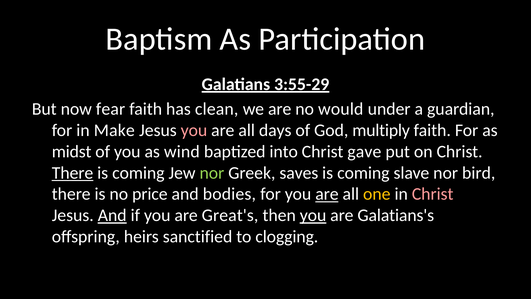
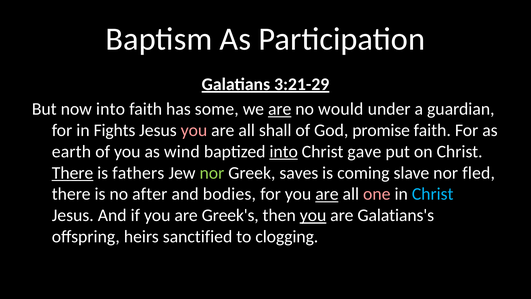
3:55-29: 3:55-29 -> 3:21-29 (302, 84)
now fear: fear -> into (111, 109)
clean: clean -> some (217, 109)
are underline: none -> present (280, 109)
Make: Make -> Fights (114, 130)
days: days -> shall (275, 130)
multiply: multiply -> promise (381, 130)
midst: midst -> earth (71, 151)
into underline: none -> present (284, 151)
coming: coming -> fathers (138, 173)
bird: bird -> fled (479, 173)
price: price -> after (150, 194)
one colour: yellow -> pink (377, 194)
Christ colour: pink -> light blue (433, 194)
And underline: present -> none (112, 215)
Great's: Great's -> Greek's (230, 215)
